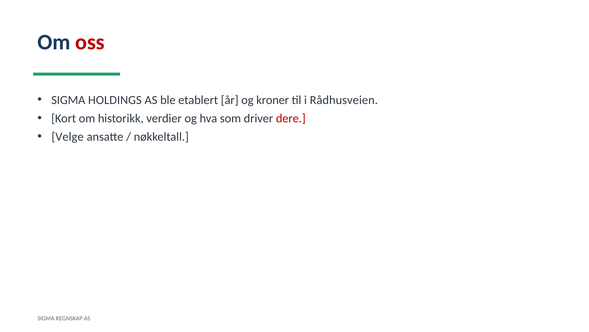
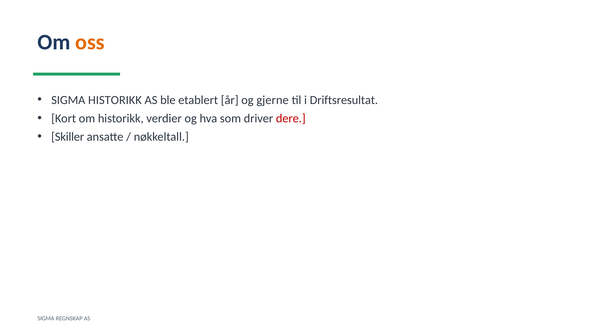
oss colour: red -> orange (90, 42)
SIGMA HOLDINGS: HOLDINGS -> HISTORIKK (115, 100)
kroner: kroner -> gjerne (273, 100)
Rådhusveien: Rådhusveien -> Driftsresultat (344, 100)
Velge: Velge -> Skiller (68, 137)
